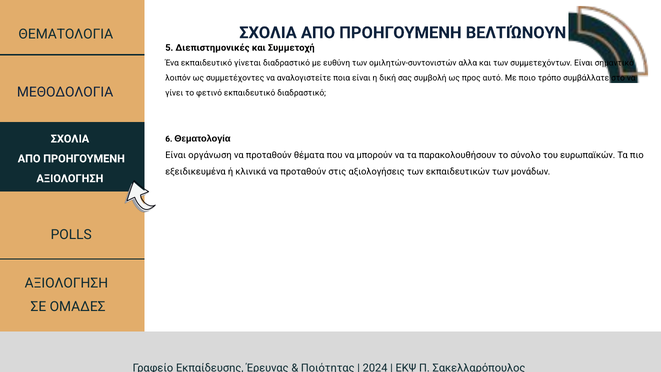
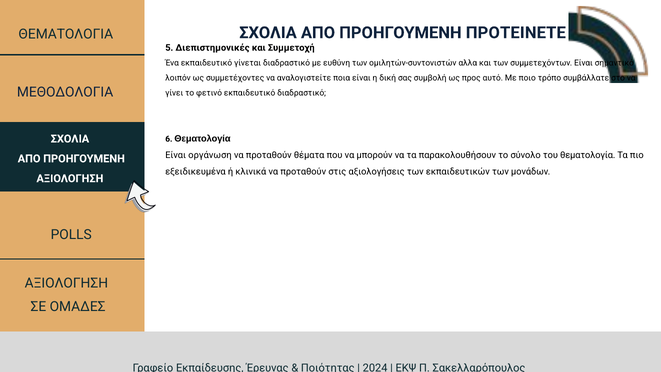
ΒΕΛΤΙΏΝΟΥΝ: ΒΕΛΤΙΏΝΟΥΝ -> ΠΡΟΤΕΙΝΕΤΕ (516, 33)
του ευρωπαϊκών: ευρωπαϊκών -> θεματολογία (588, 155)
